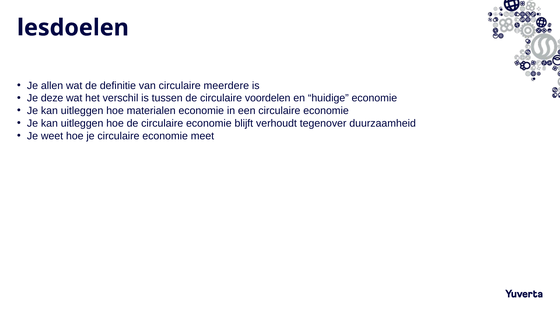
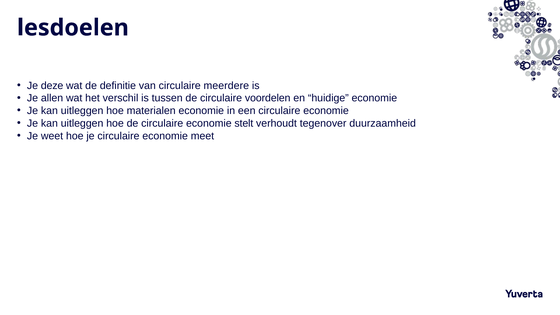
allen: allen -> deze (52, 86)
deze: deze -> allen (52, 98)
blijft: blijft -> stelt (244, 123)
